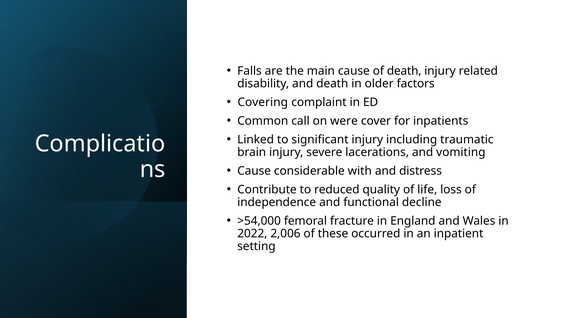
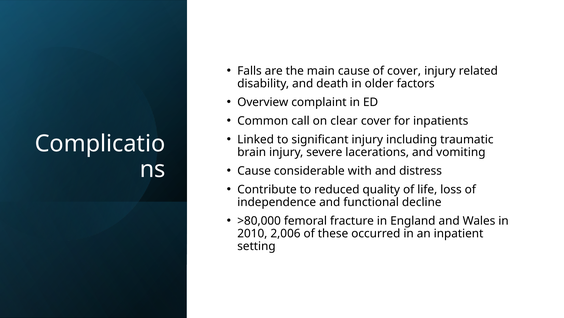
of death: death -> cover (404, 71)
Covering: Covering -> Overview (263, 102)
were: were -> clear (344, 121)
>54,000: >54,000 -> >80,000 (259, 220)
2022: 2022 -> 2010 (252, 233)
